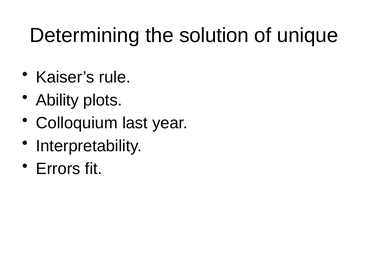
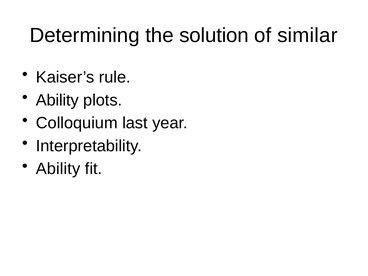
unique: unique -> similar (307, 35)
Errors: Errors -> Ability (58, 169)
